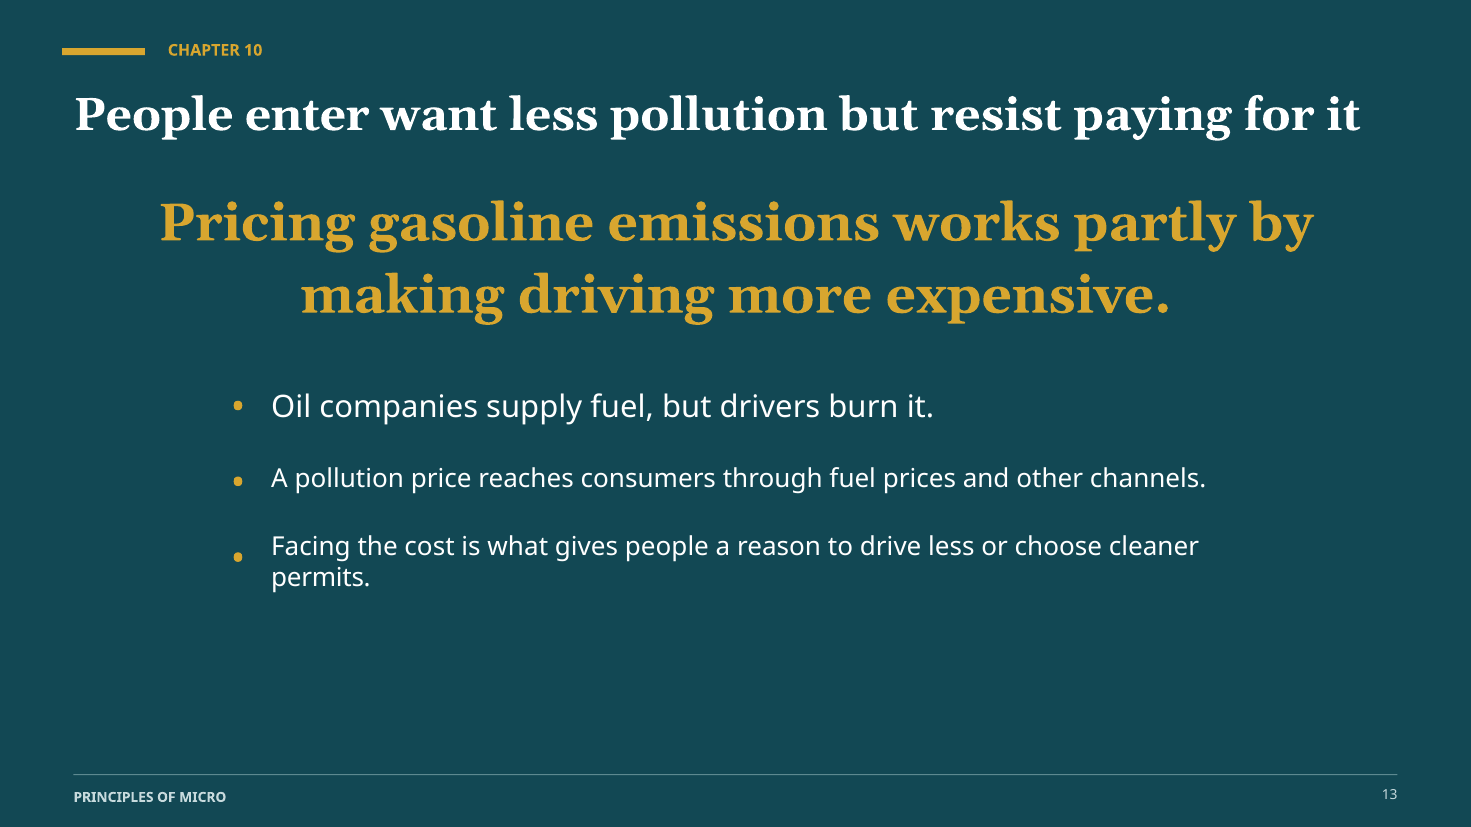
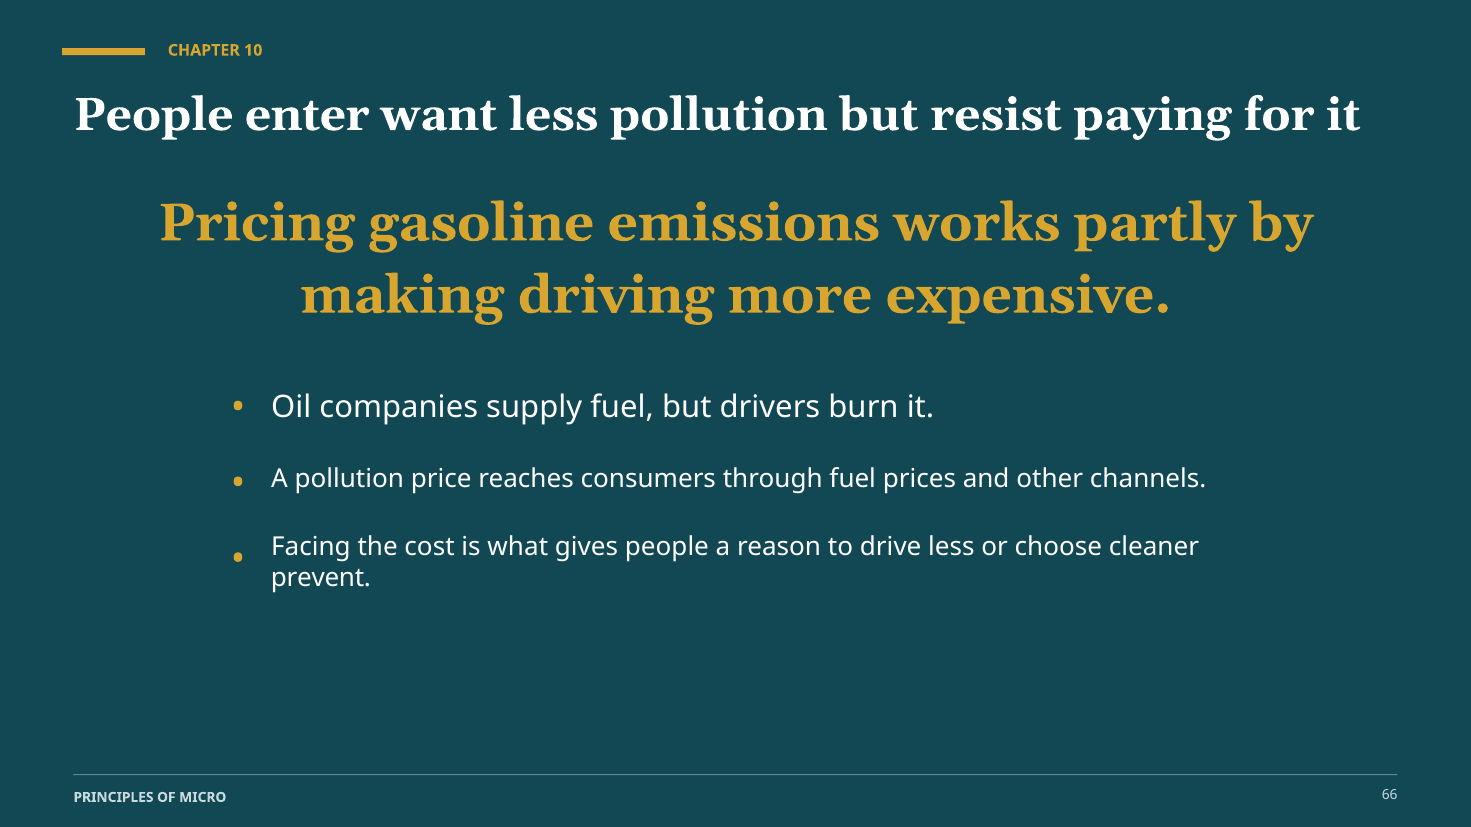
permits: permits -> prevent (321, 578)
13: 13 -> 66 (1390, 795)
